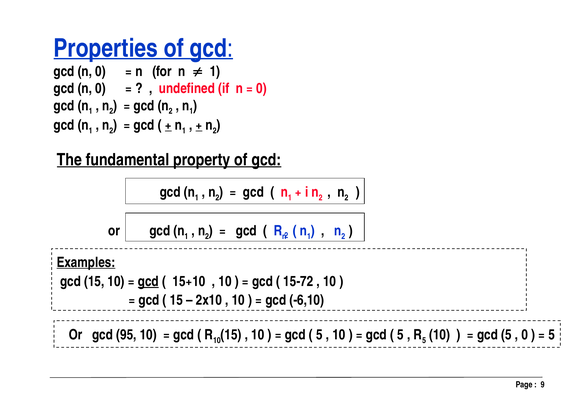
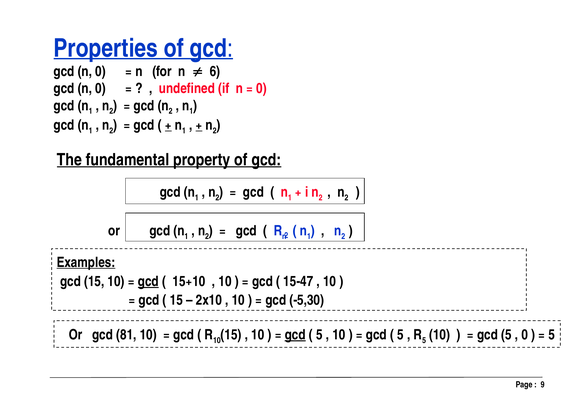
1: 1 -> 6 (215, 71)
15-72: 15-72 -> 15-47 (298, 281)
-6,10: -6,10 -> -5,30 (307, 300)
95: 95 -> 81 (126, 335)
gcd underline: none -> present (295, 335)
